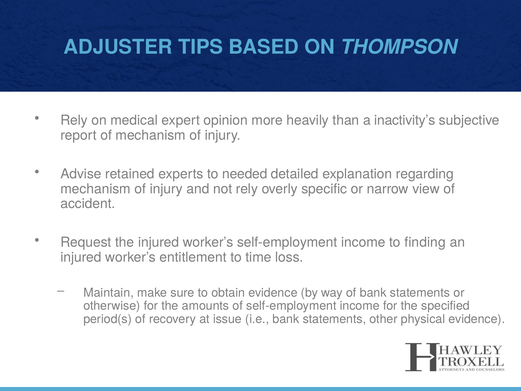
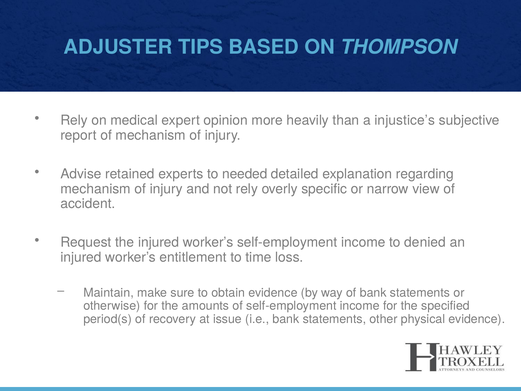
inactivity’s: inactivity’s -> injustice’s (405, 120)
finding: finding -> denied (425, 242)
